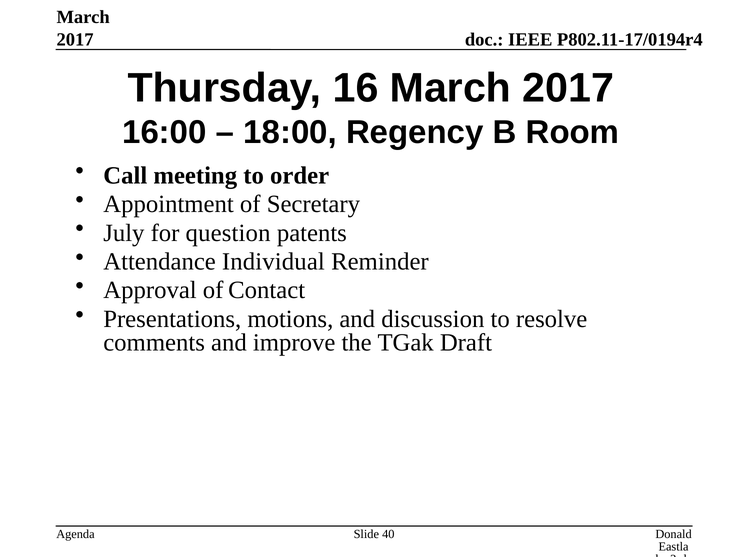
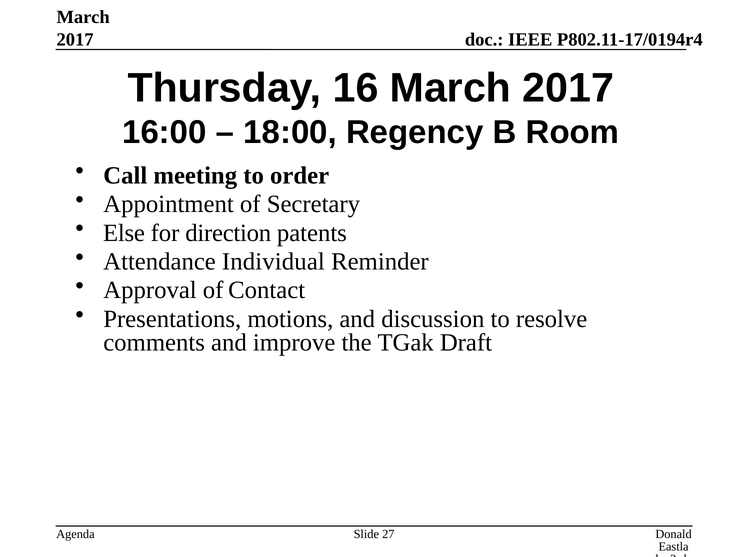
July: July -> Else (124, 233)
question: question -> direction (228, 233)
40: 40 -> 27 (388, 534)
